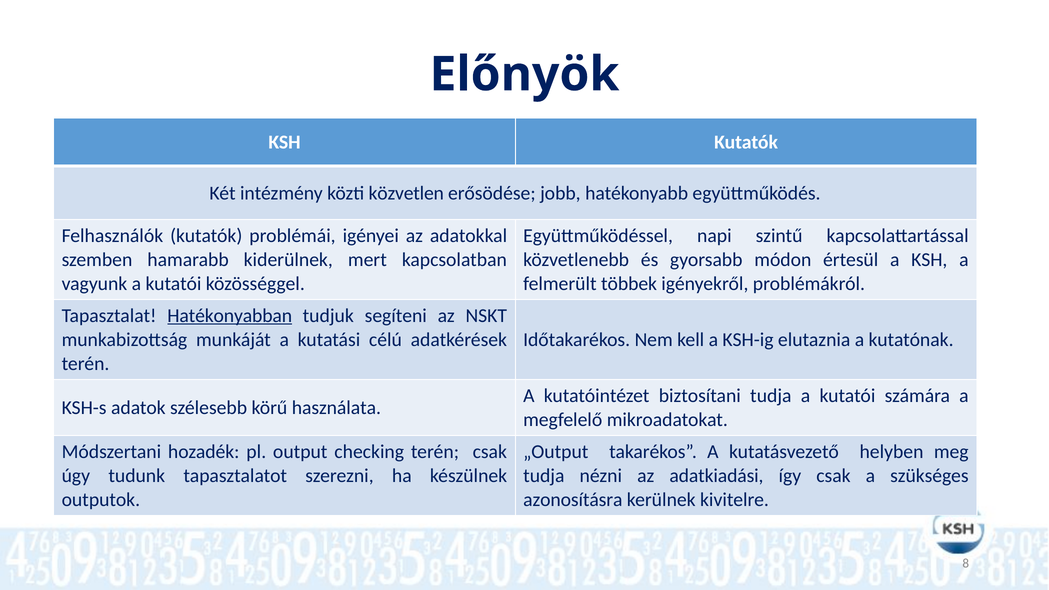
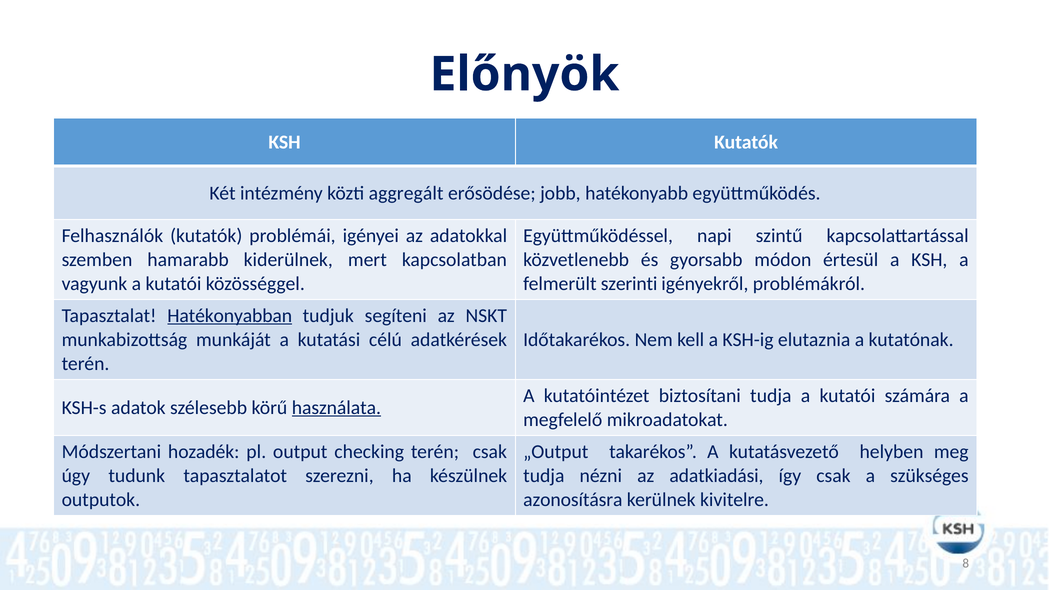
közvetlen: közvetlen -> aggregált (406, 193)
többek: többek -> szerinti (629, 284)
használata underline: none -> present (336, 408)
